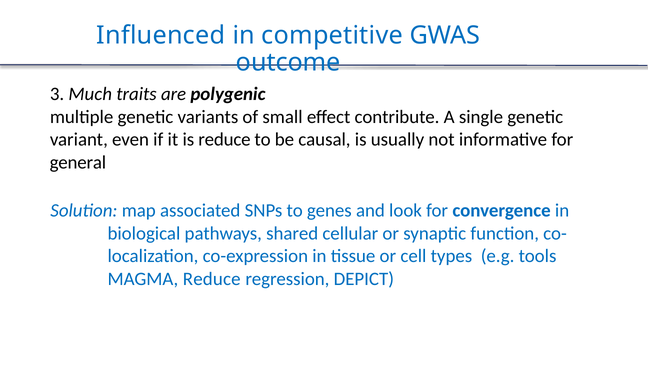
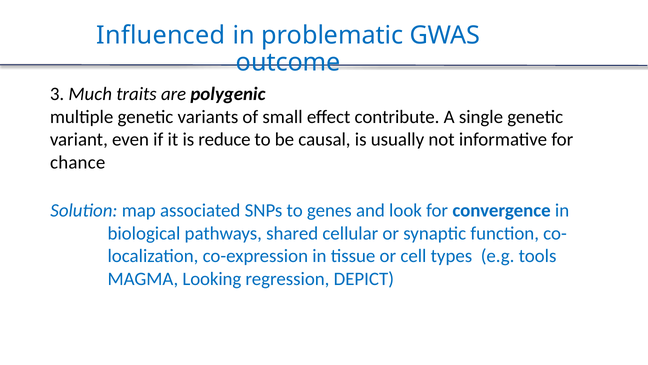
competitive: competitive -> problematic (332, 35)
general: general -> chance (78, 162)
MAGMA Reduce: Reduce -> Looking (212, 278)
